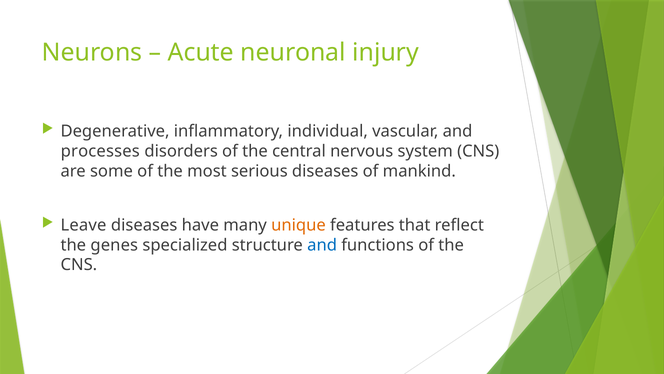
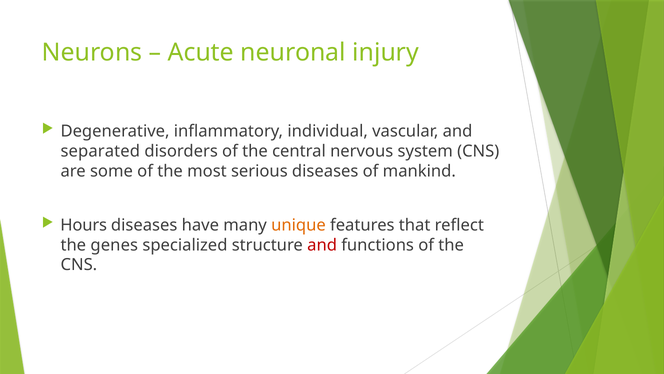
processes: processes -> separated (100, 151)
Leave: Leave -> Hours (84, 225)
and colour: blue -> red (322, 245)
